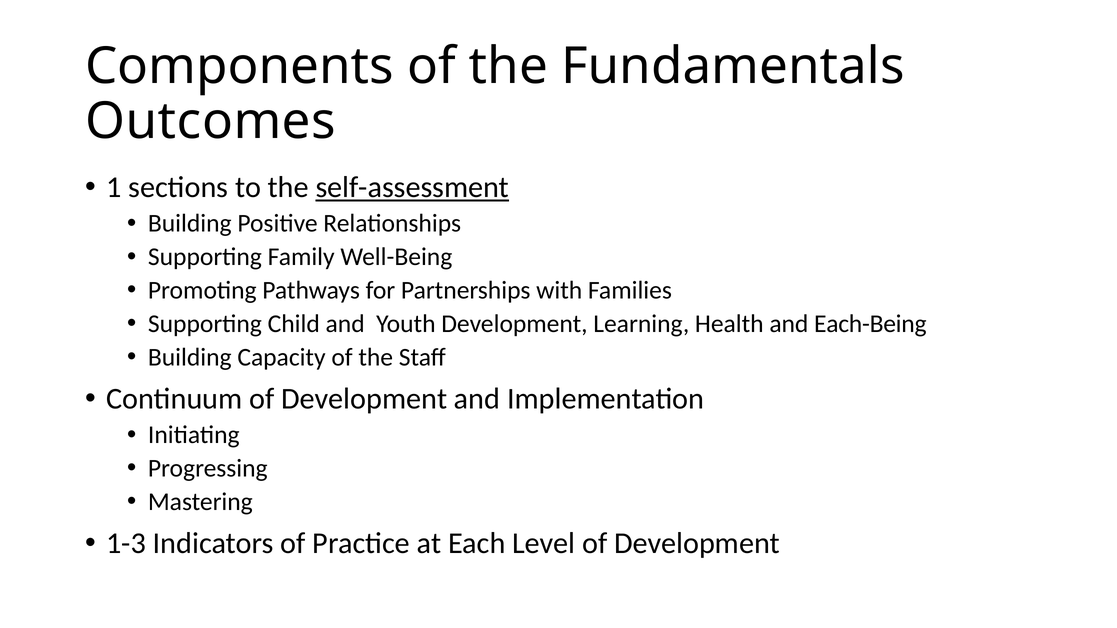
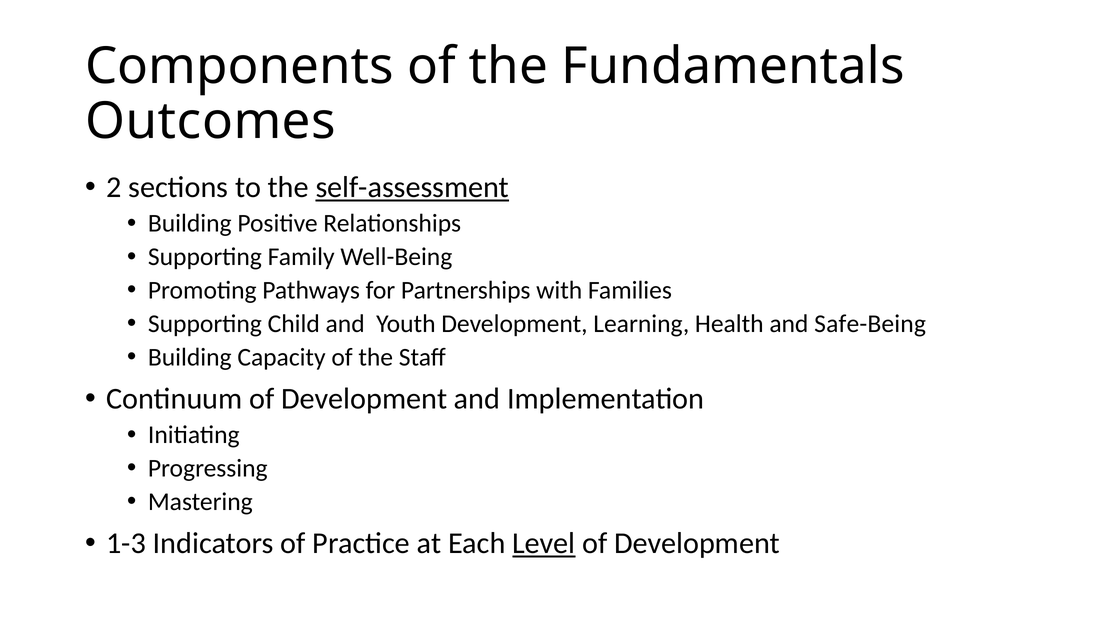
1: 1 -> 2 (114, 188)
Each-Being: Each-Being -> Safe-Being (870, 324)
Level underline: none -> present (544, 544)
